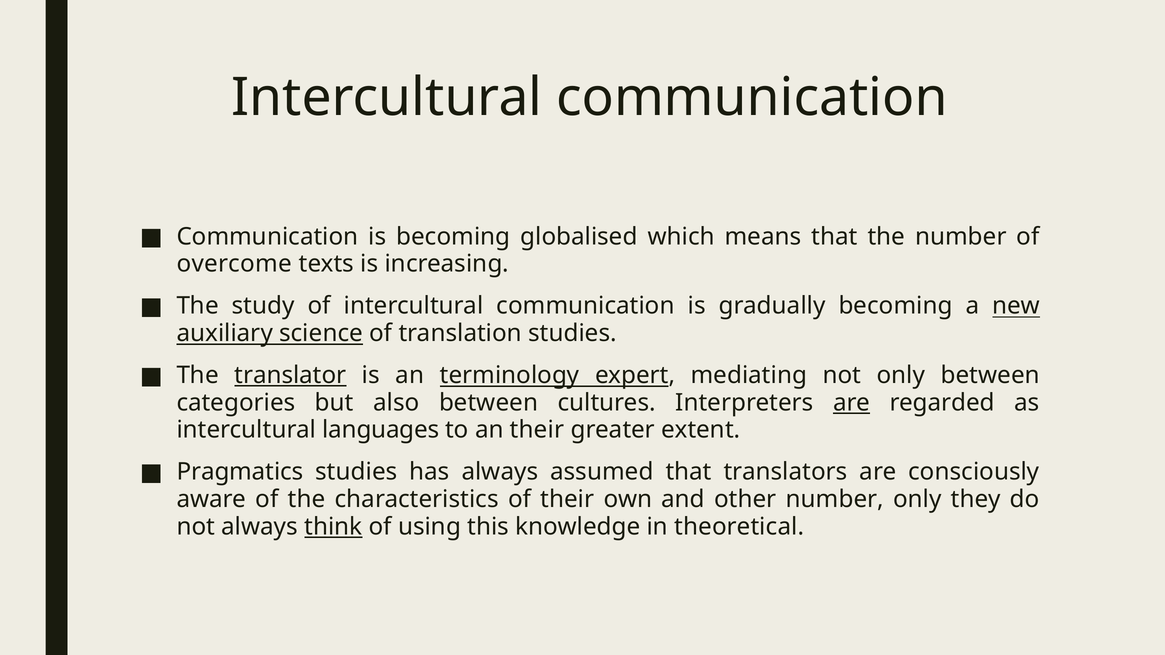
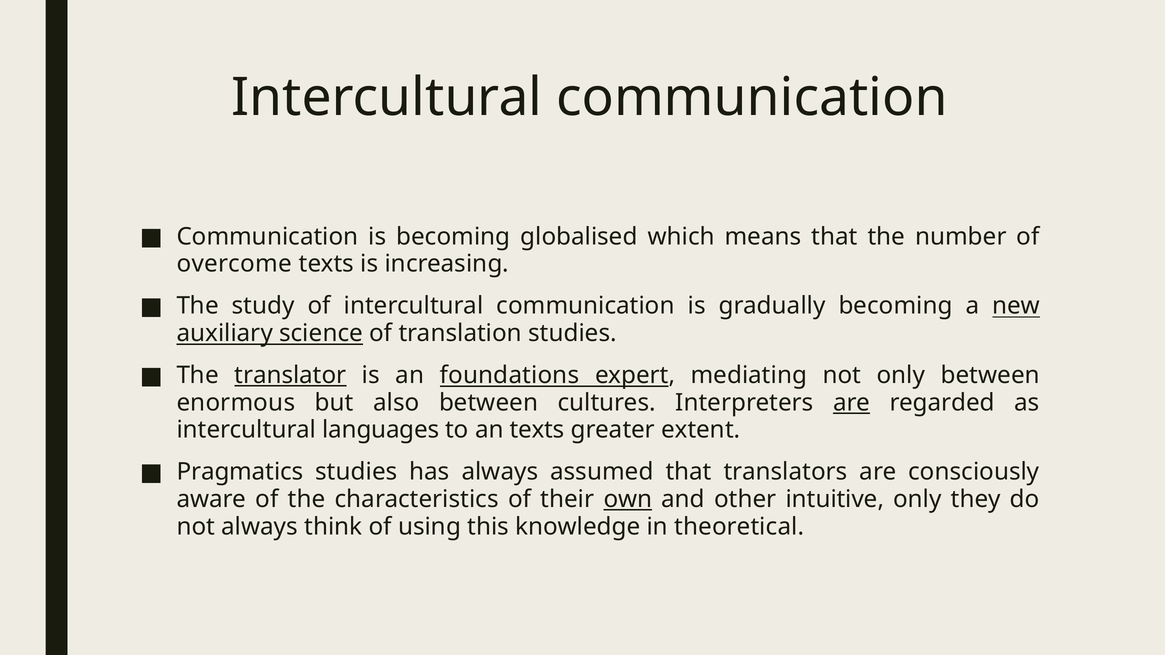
terminology: terminology -> foundations (509, 375)
categories: categories -> enormous (236, 403)
an their: their -> texts (537, 430)
own underline: none -> present (628, 500)
other number: number -> intuitive (835, 500)
think underline: present -> none (333, 527)
